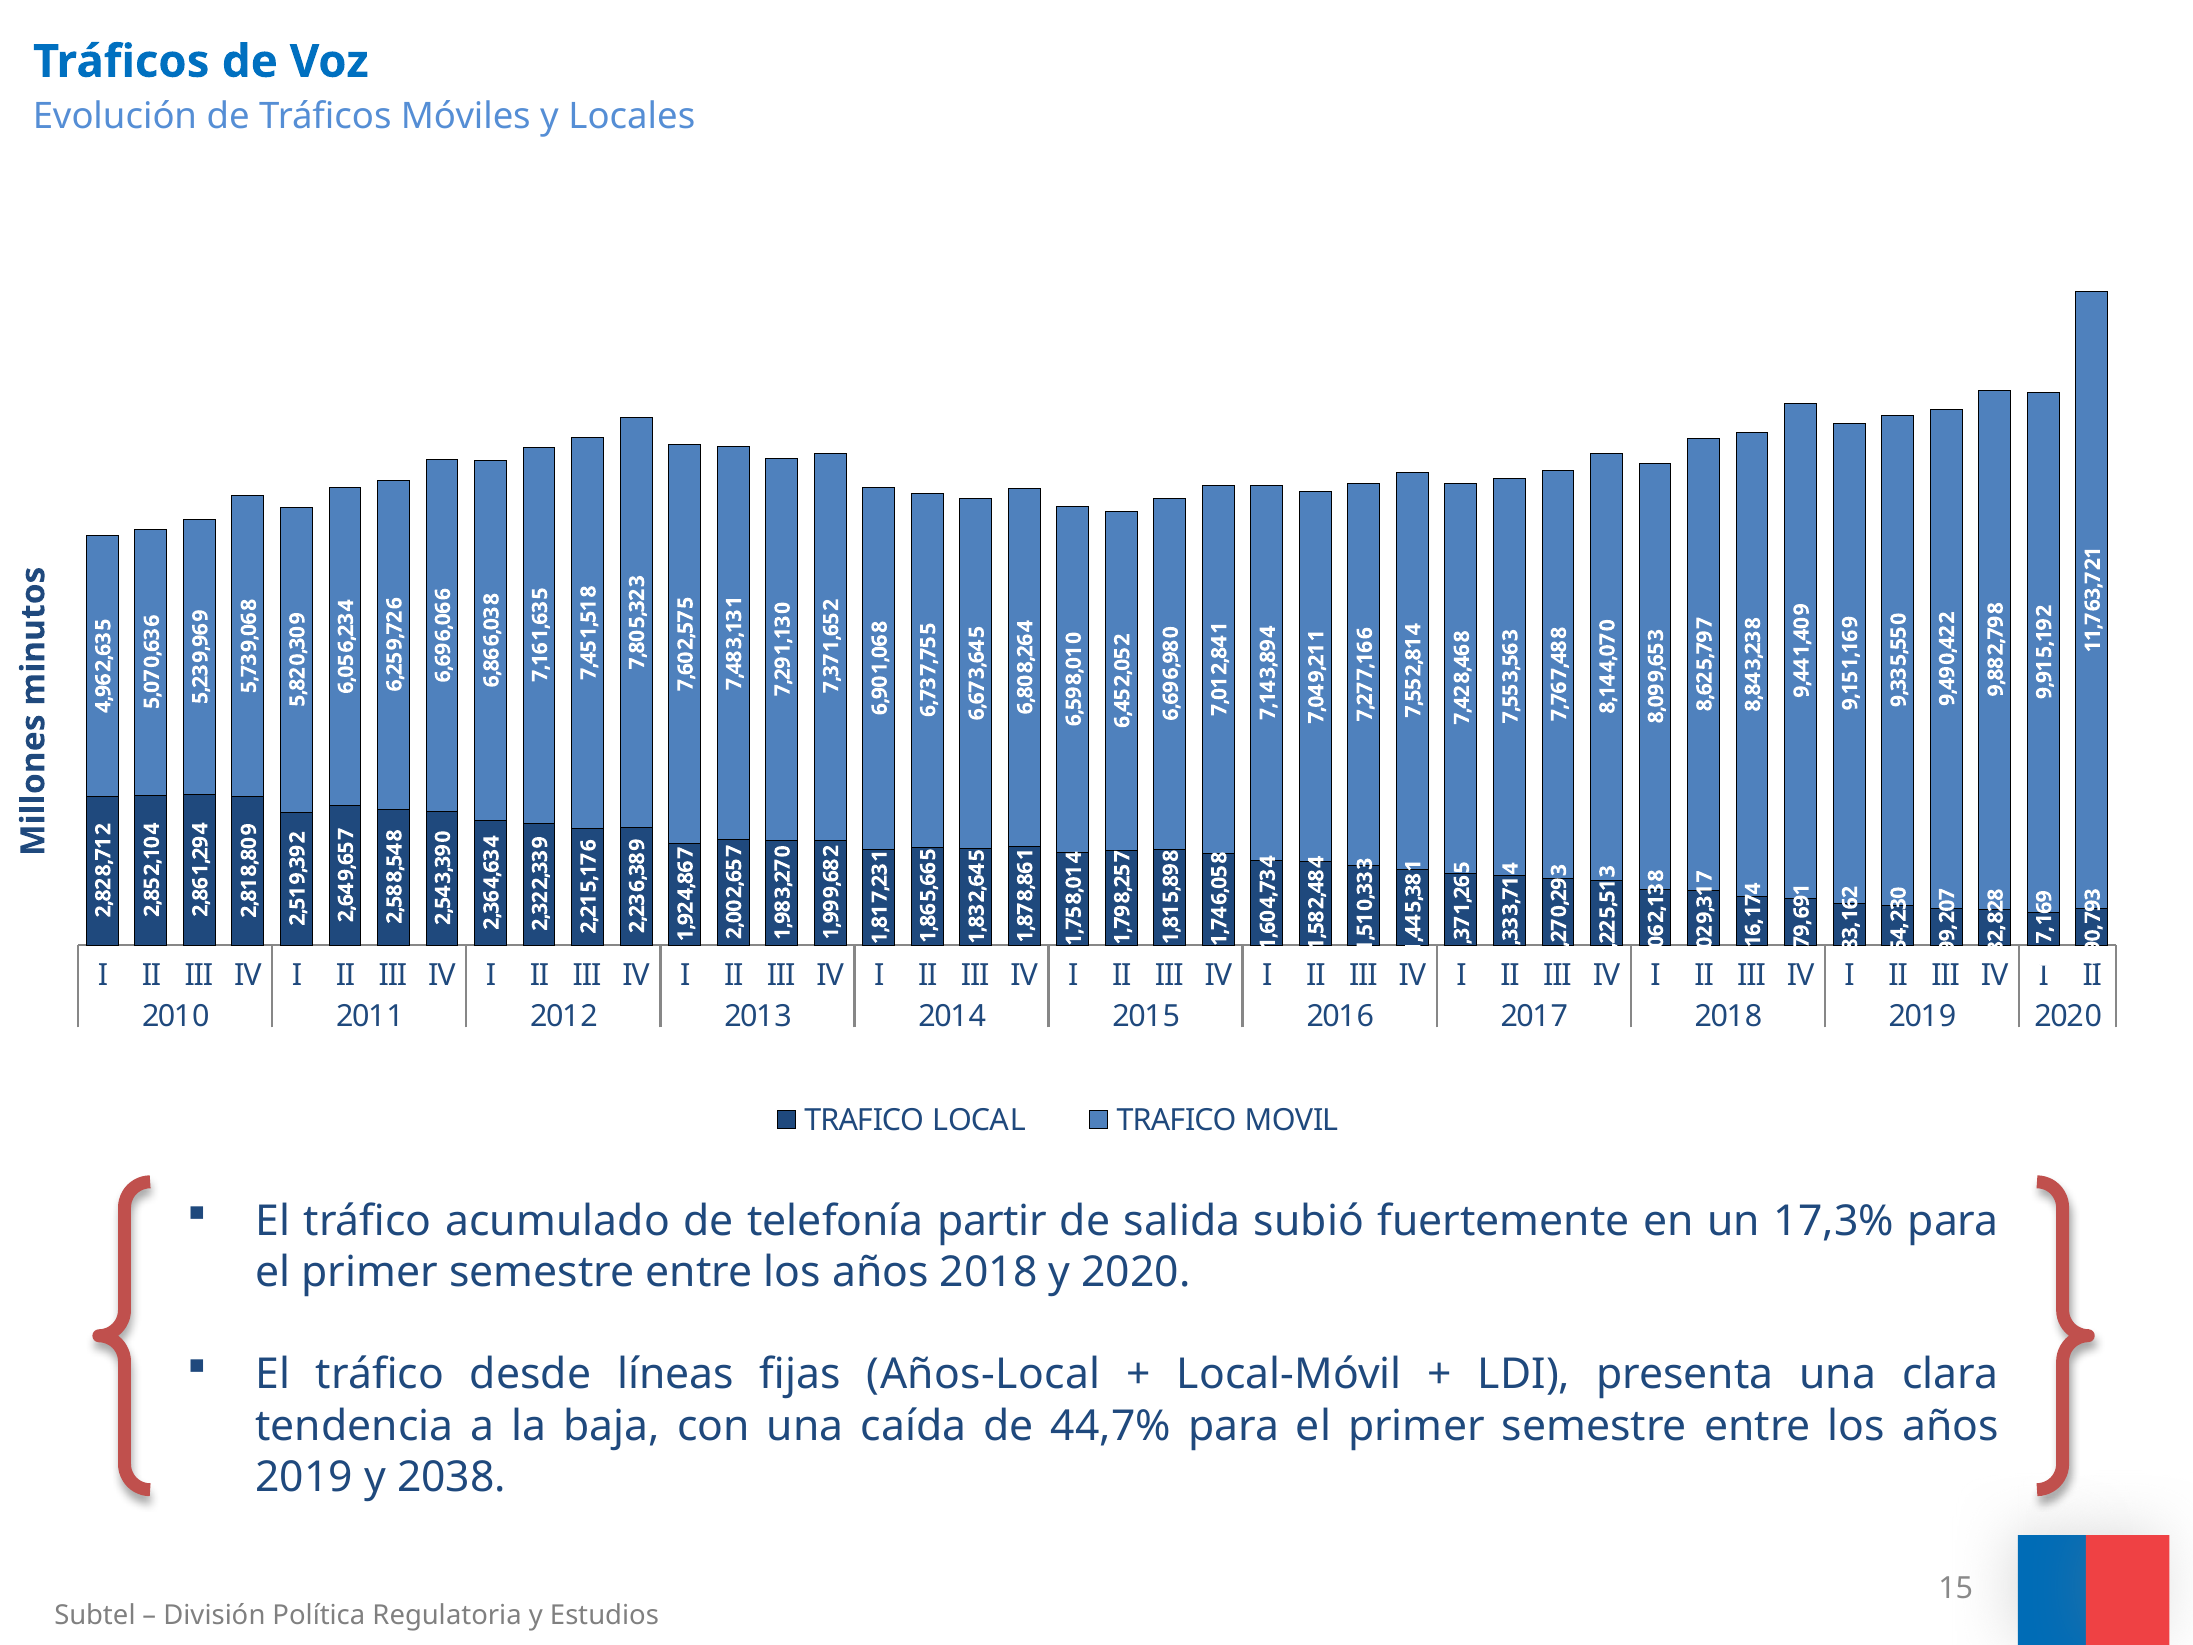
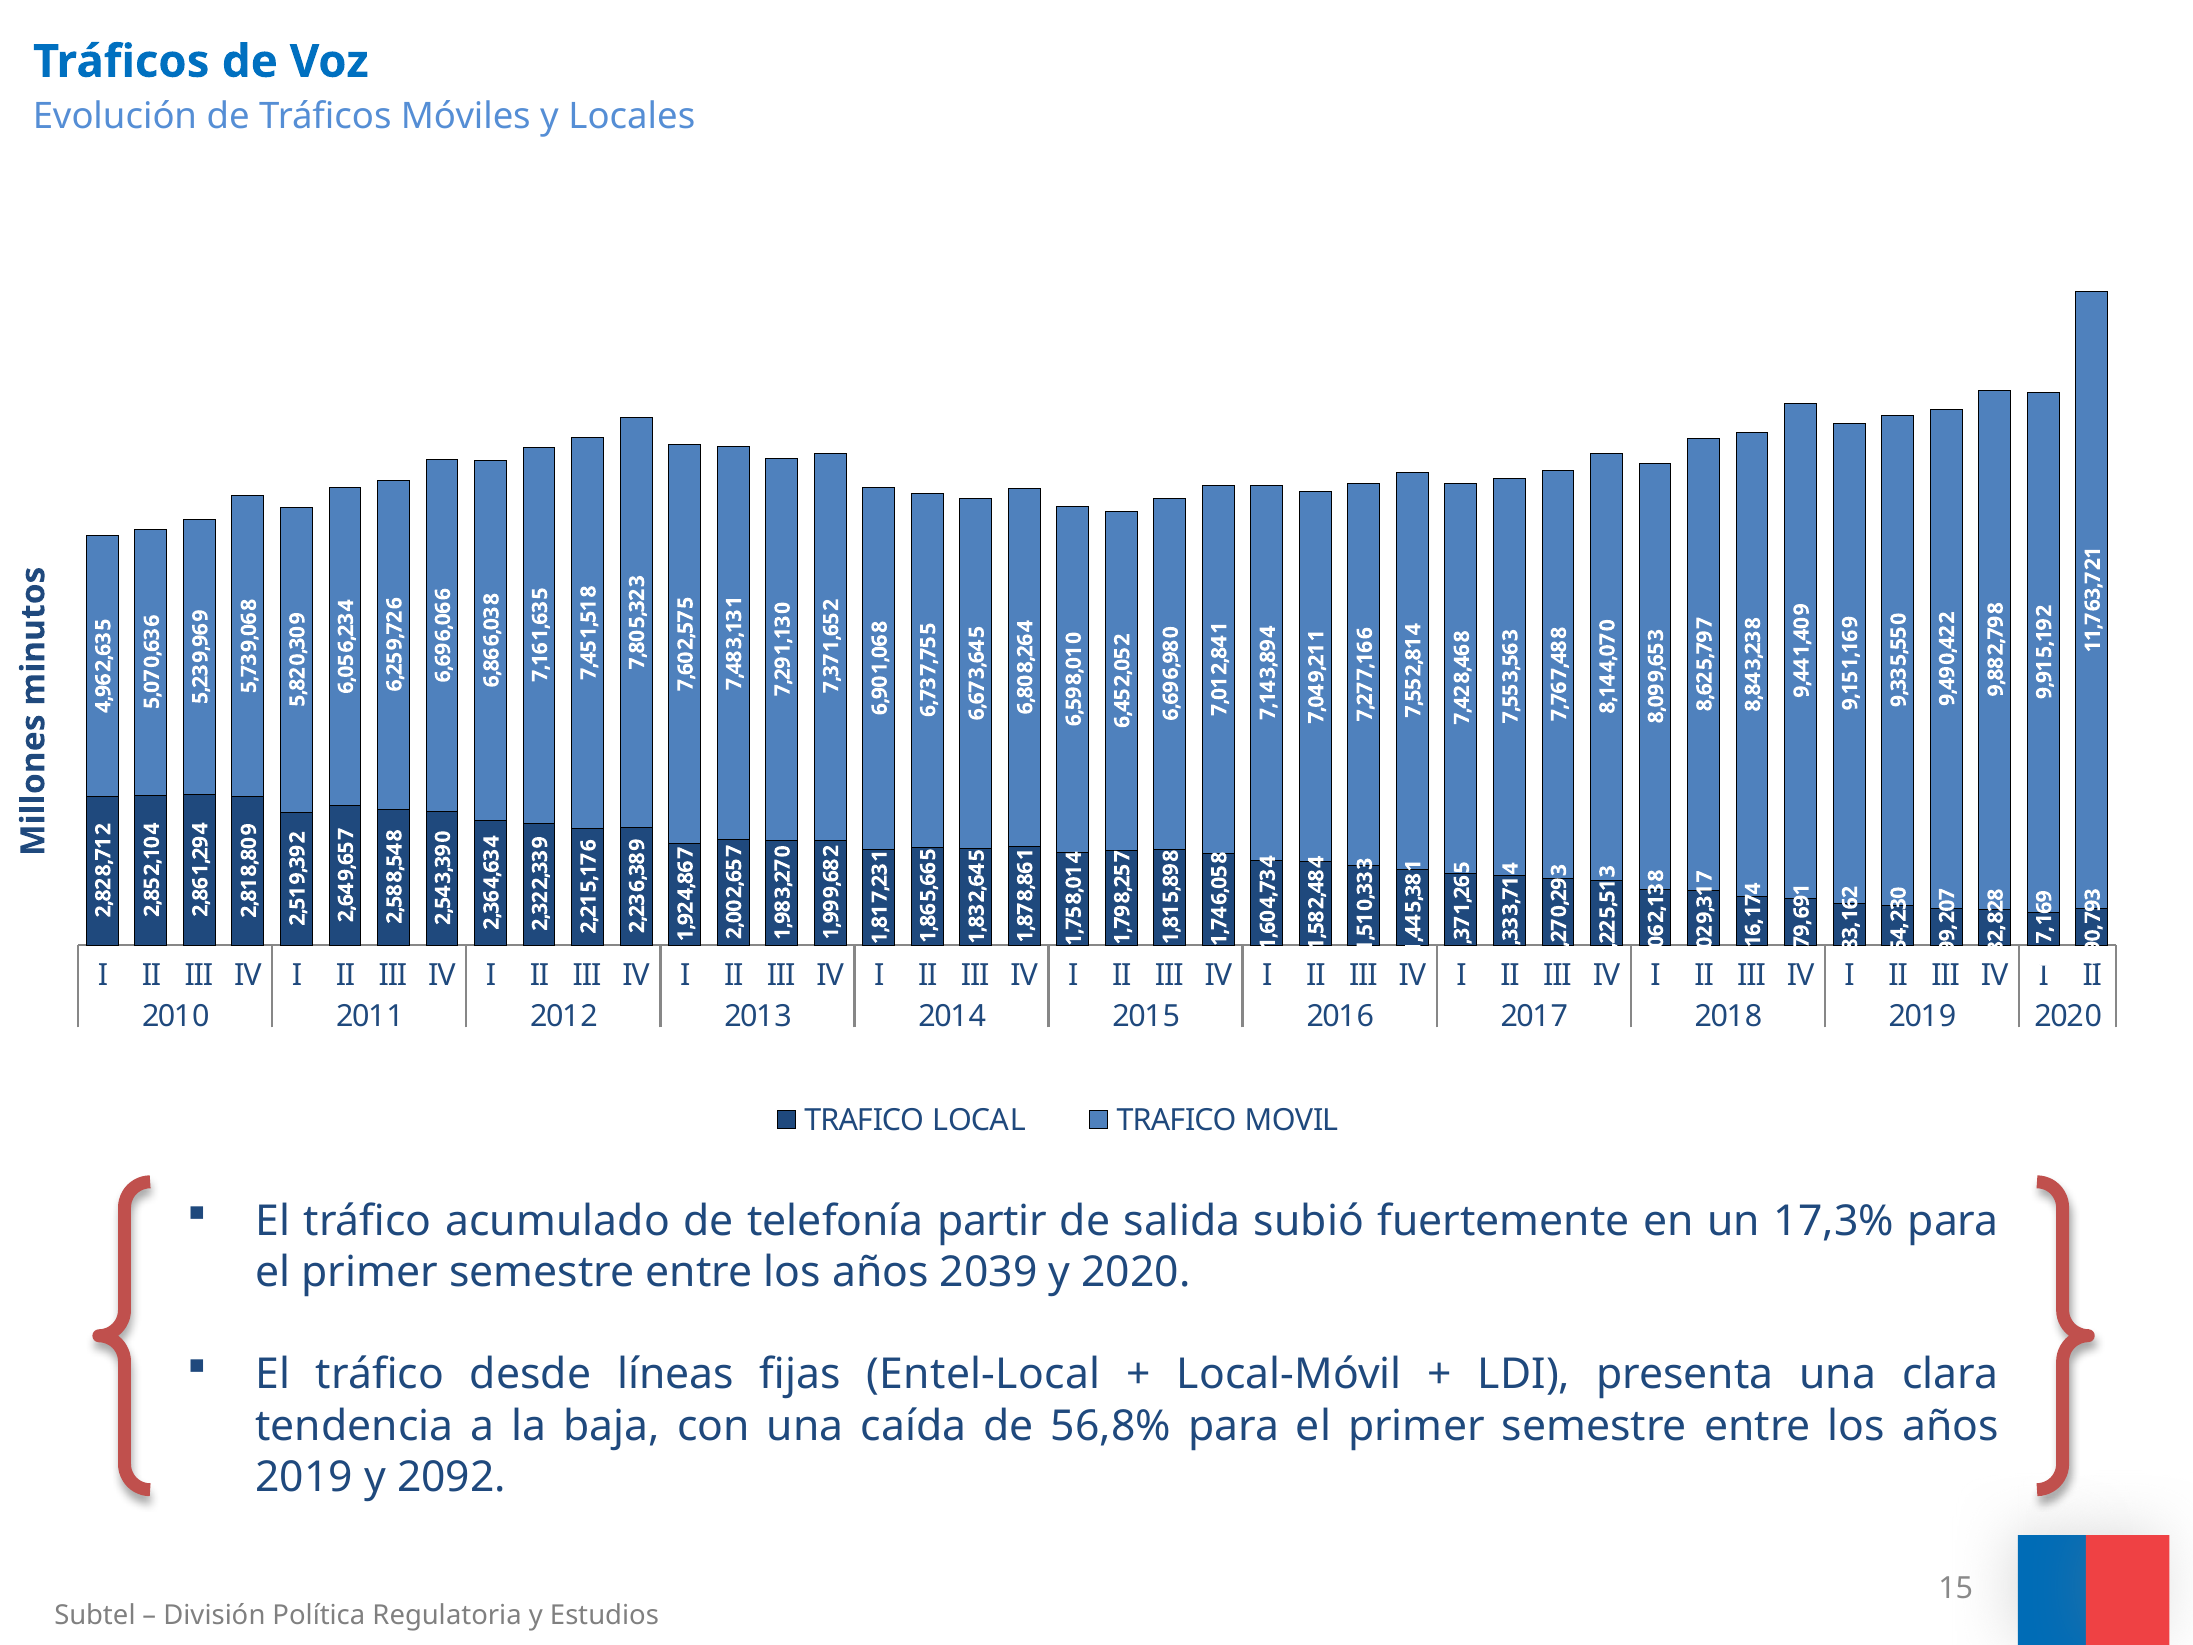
años 2018: 2018 -> 2039 (989, 1272)
Años-Local: Años-Local -> Entel-Local (984, 1375)
44,7%: 44,7% -> 56,8% (1111, 1426)
2038: 2038 -> 2092 (452, 1477)
